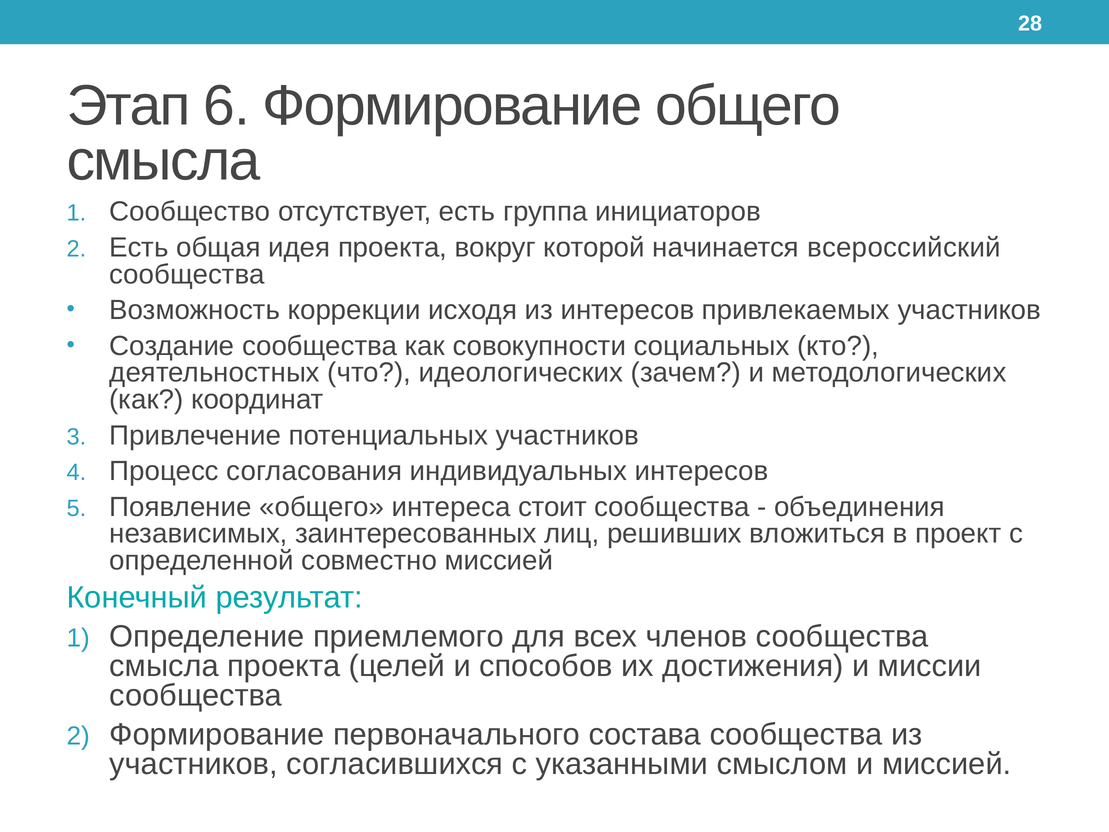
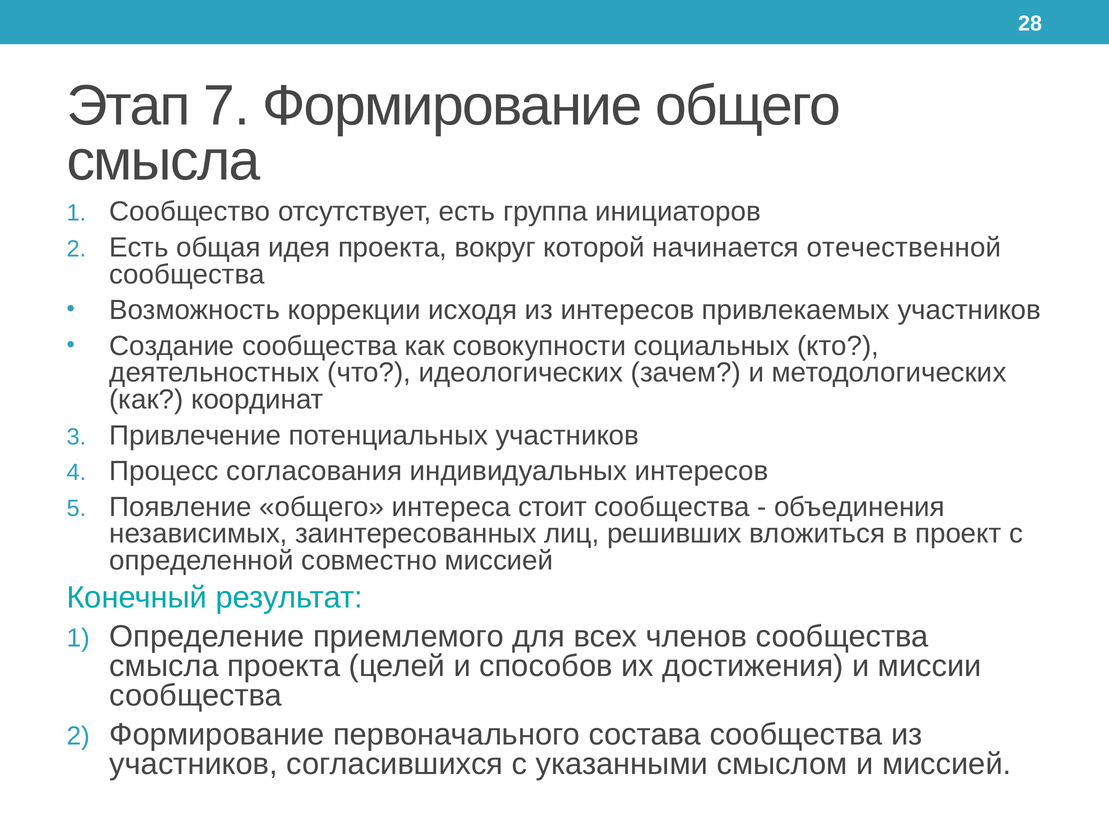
6: 6 -> 7 (227, 106)
всероссийский: всероссийский -> отечественной (904, 248)
